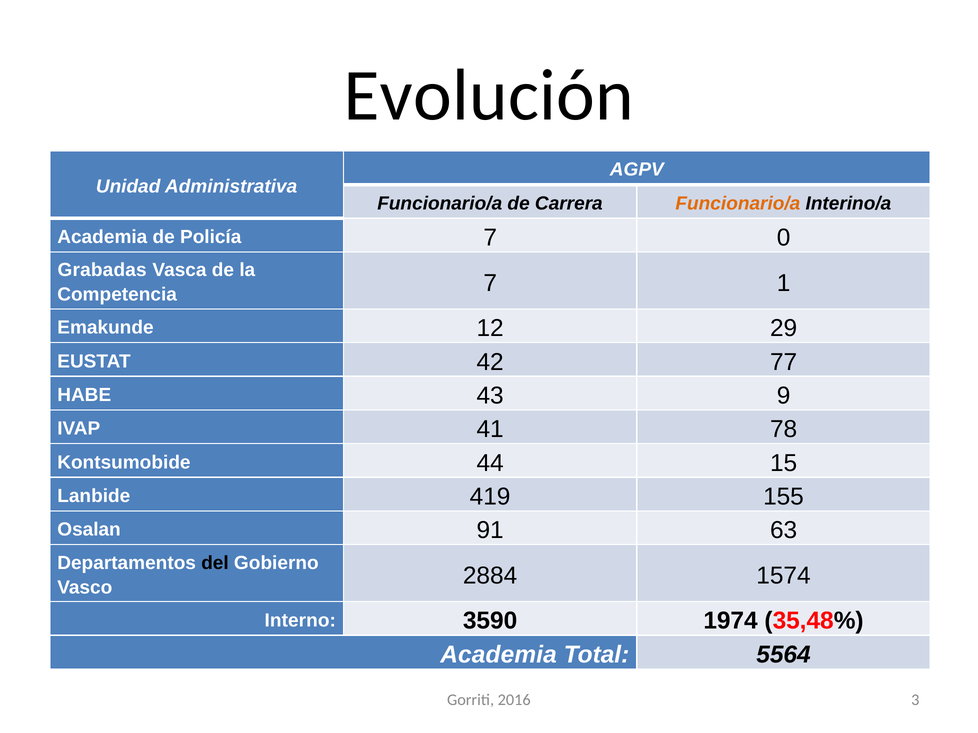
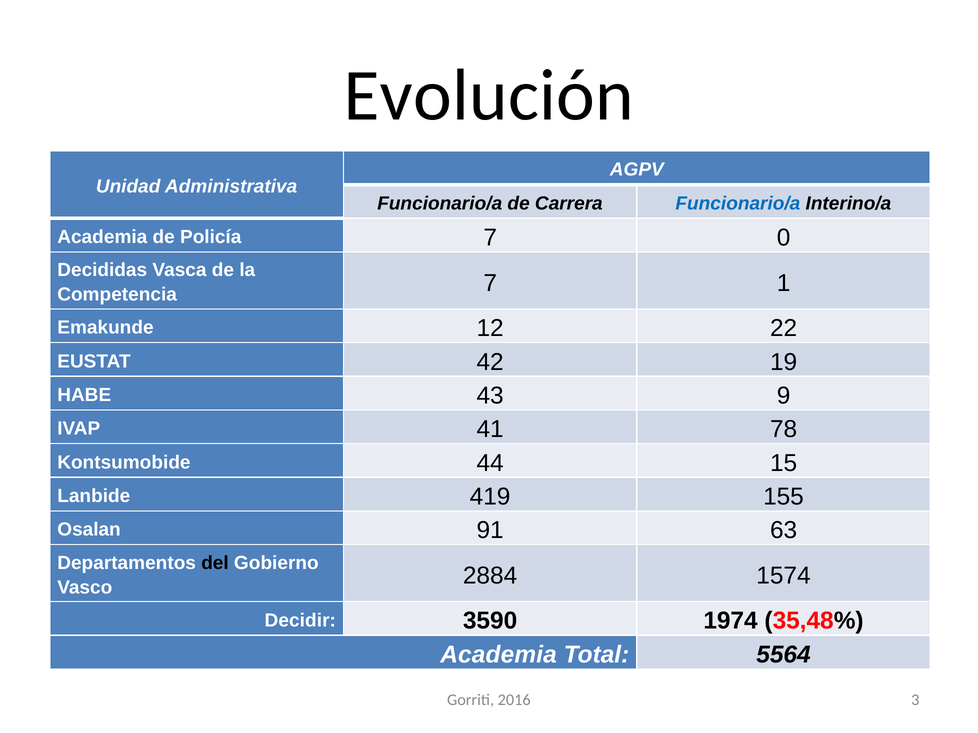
Funcionario/a colour: orange -> blue (738, 204)
Grabadas: Grabadas -> Decididas (102, 270)
29: 29 -> 22 (784, 328)
77: 77 -> 19 (784, 362)
Interno: Interno -> Decidir (300, 621)
